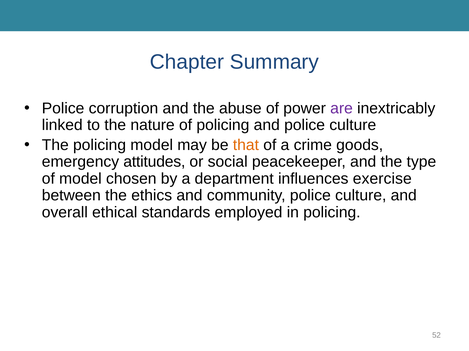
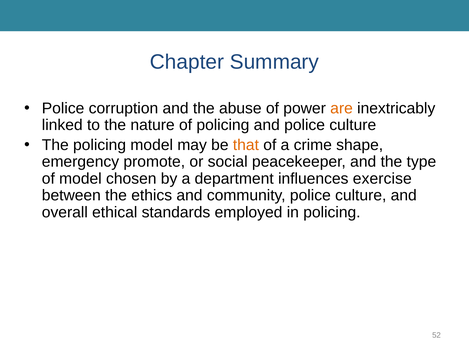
are colour: purple -> orange (342, 108)
goods: goods -> shape (360, 145)
attitudes: attitudes -> promote (154, 162)
